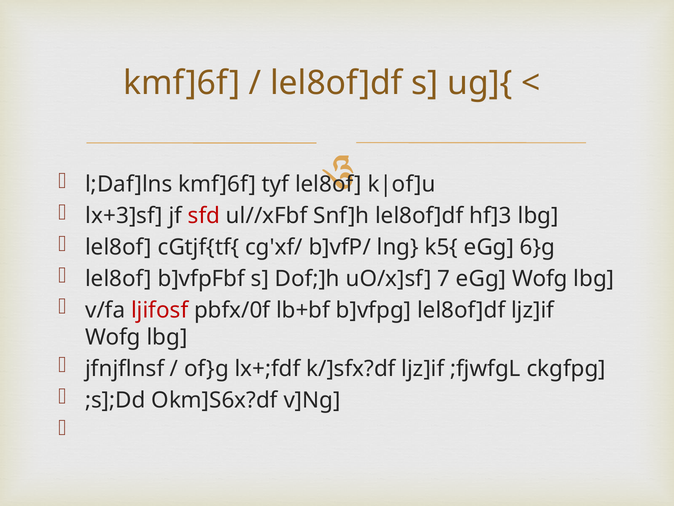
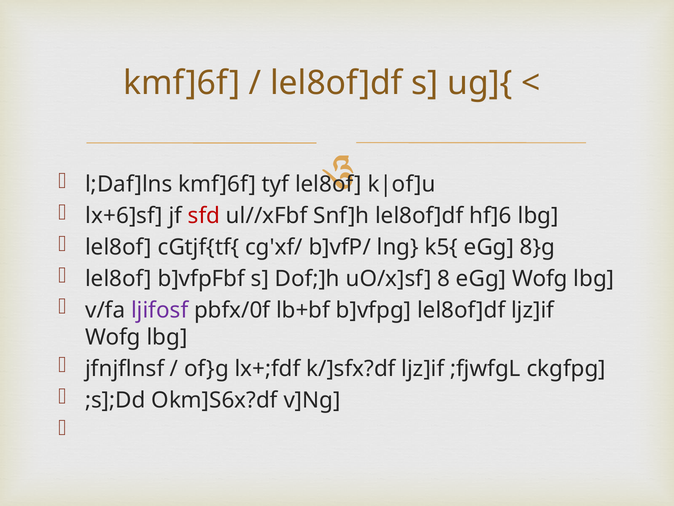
lx+3]sf: lx+3]sf -> lx+6]sf (124, 216)
hf]3: hf]3 -> hf]6 (490, 216)
6}g: 6}g -> 8}g (537, 247)
7: 7 -> 8 (444, 278)
ljifosf colour: red -> purple (160, 310)
